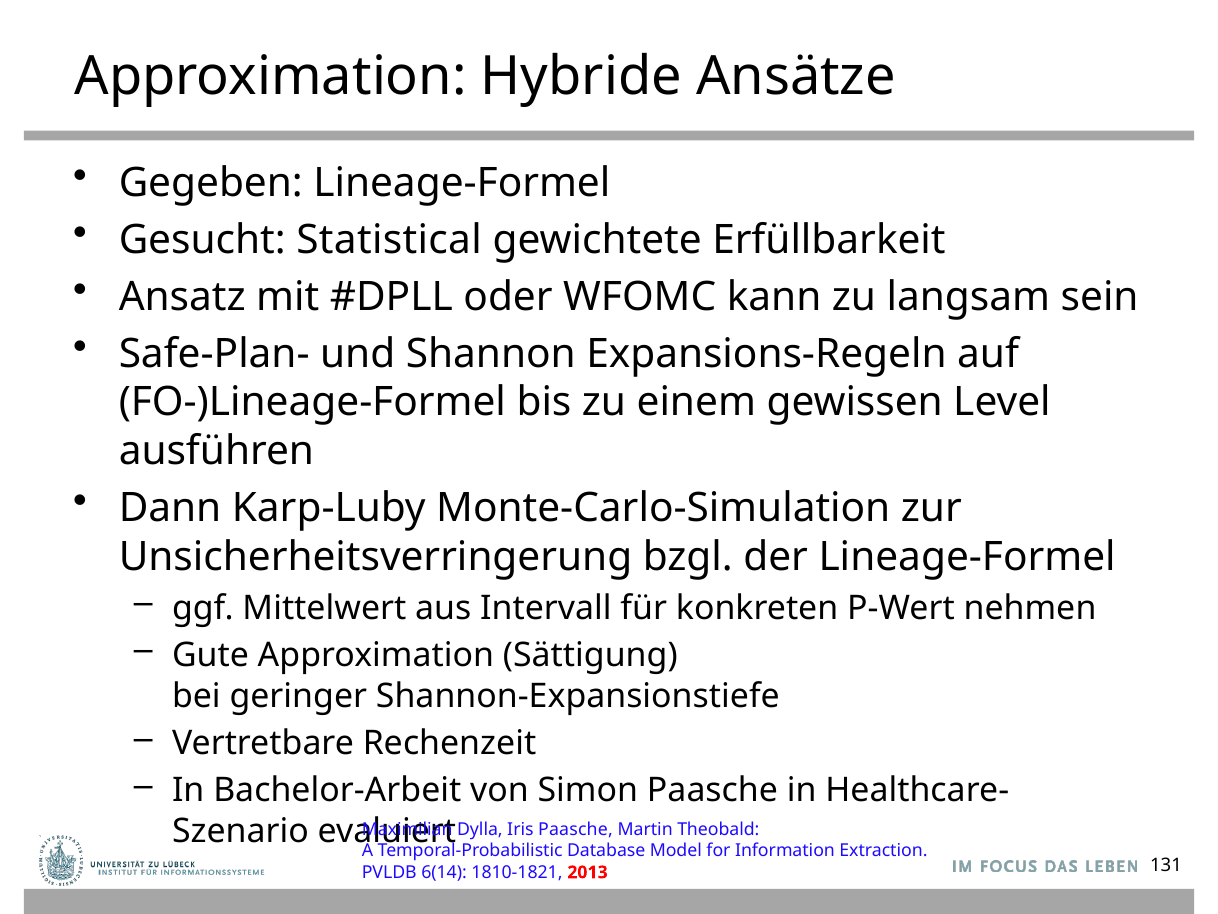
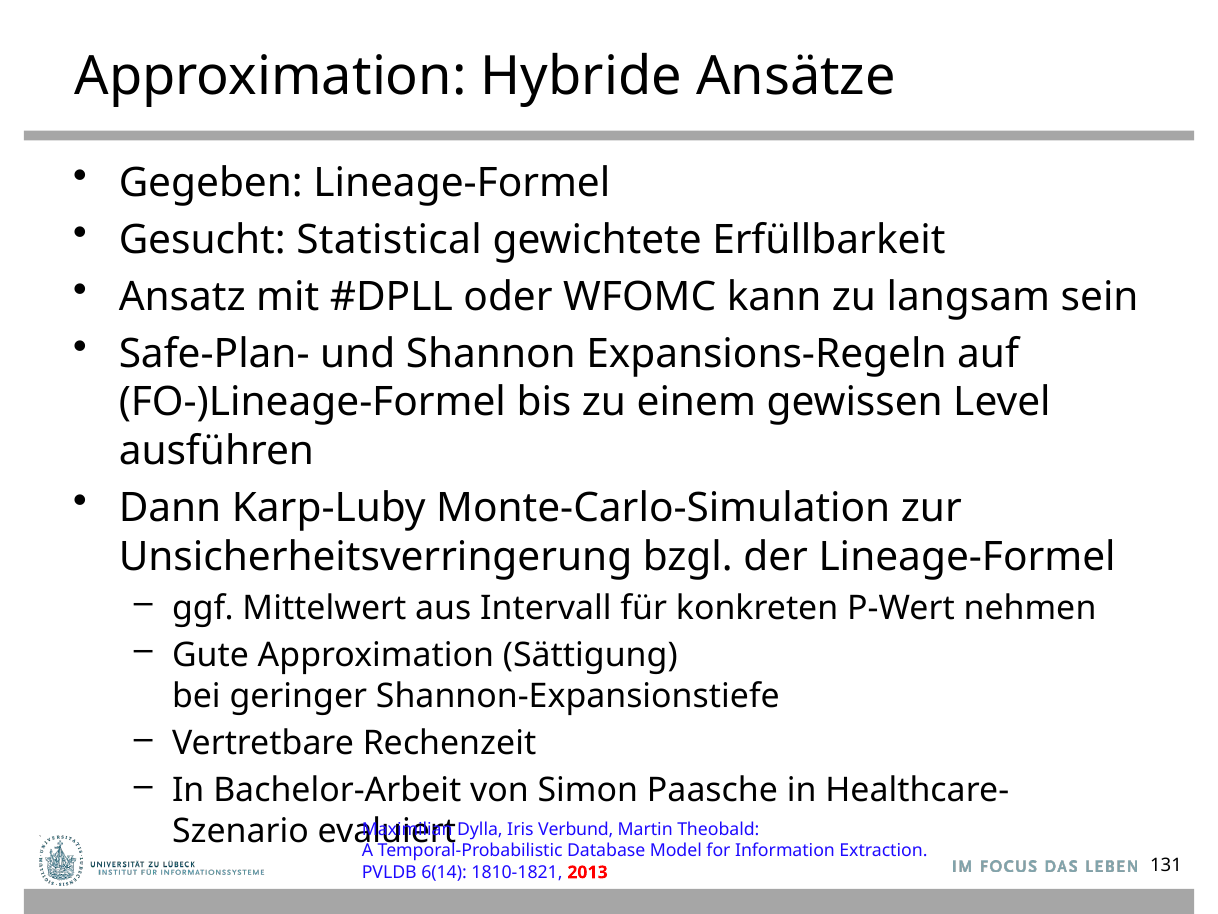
Iris Paasche: Paasche -> Verbund (576, 829)
